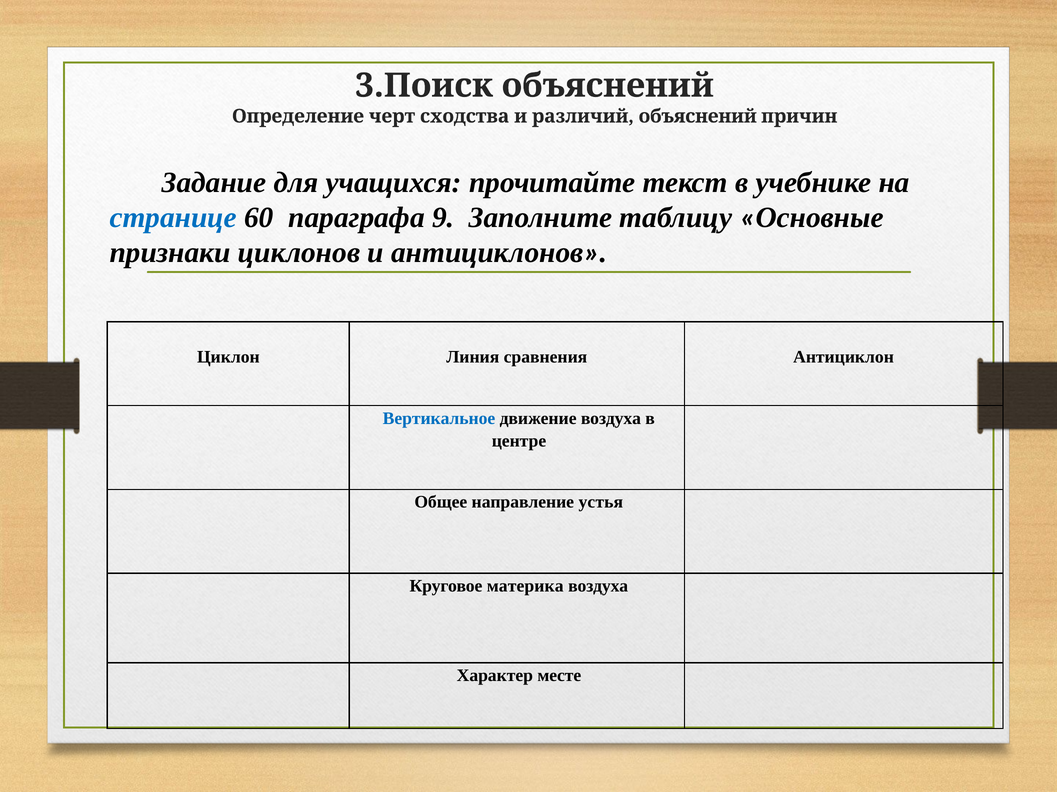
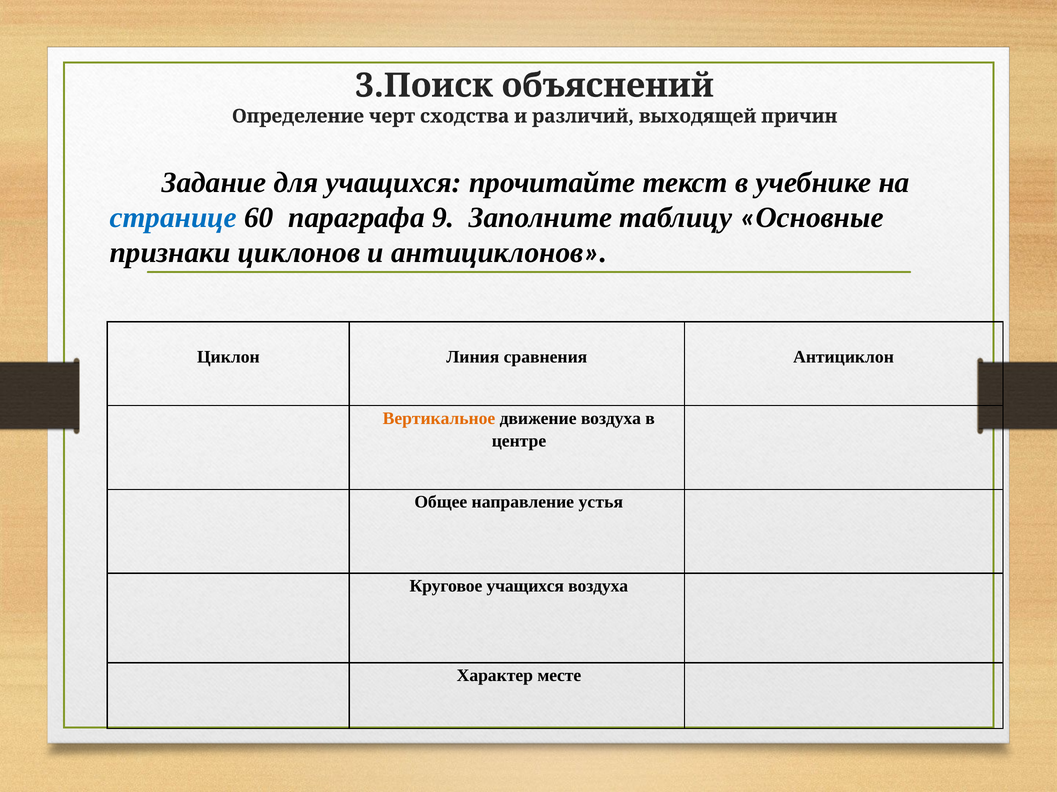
различий объяснений: объяснений -> выходящей (698, 116)
Вертикальное colour: blue -> orange (439, 419)
Круговое материка: материка -> учащихся (525, 587)
